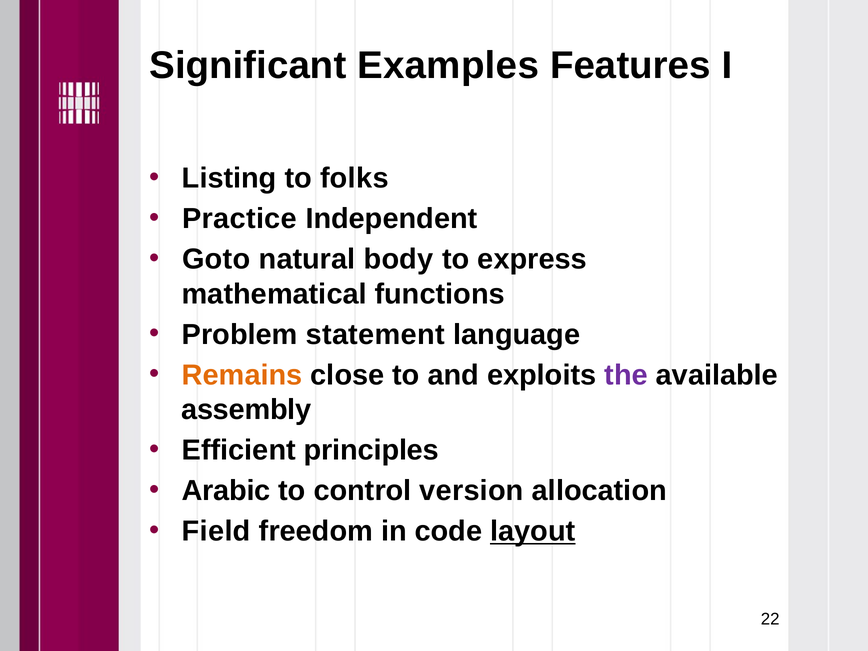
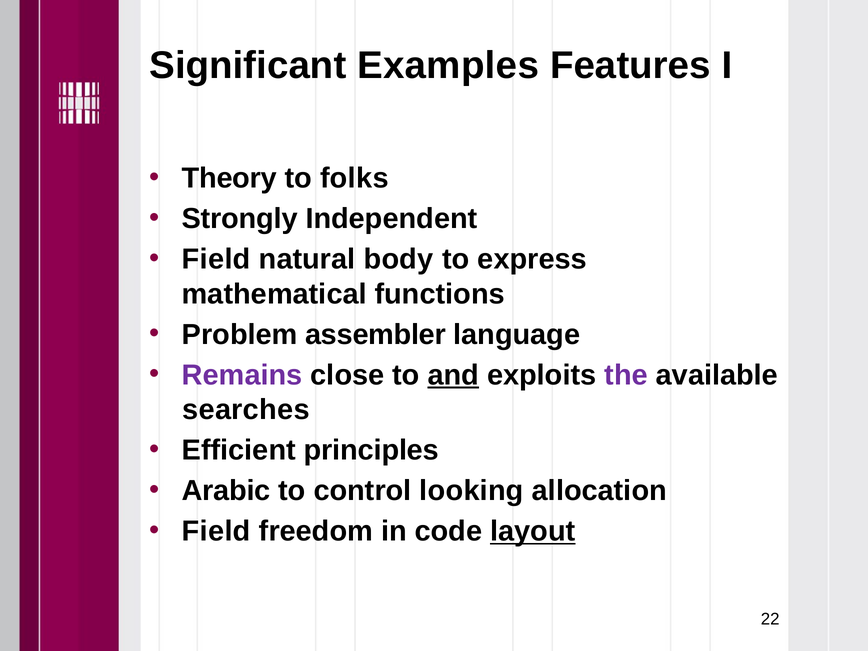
Listing: Listing -> Theory (229, 178)
Practice: Practice -> Strongly (240, 219)
Goto: Goto -> Field (216, 259)
statement: statement -> assembler (376, 335)
Remains colour: orange -> purple (242, 375)
and underline: none -> present (453, 375)
assembly: assembly -> searches (246, 410)
version: version -> looking (472, 491)
